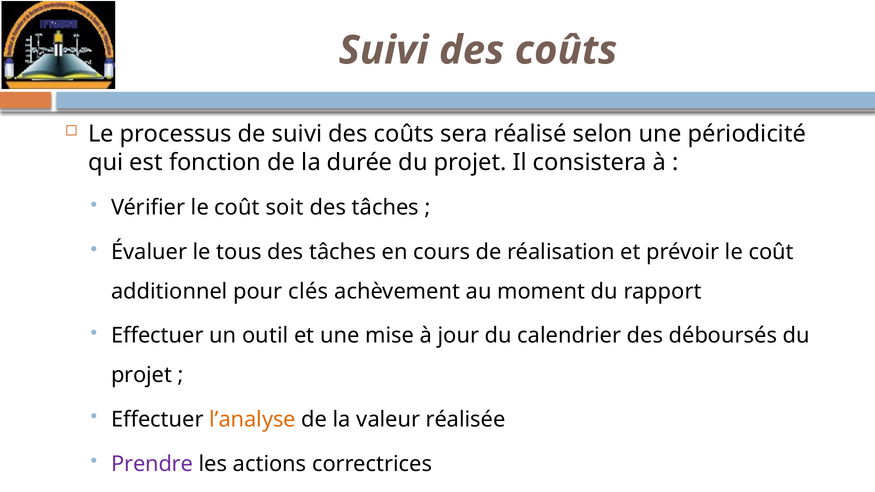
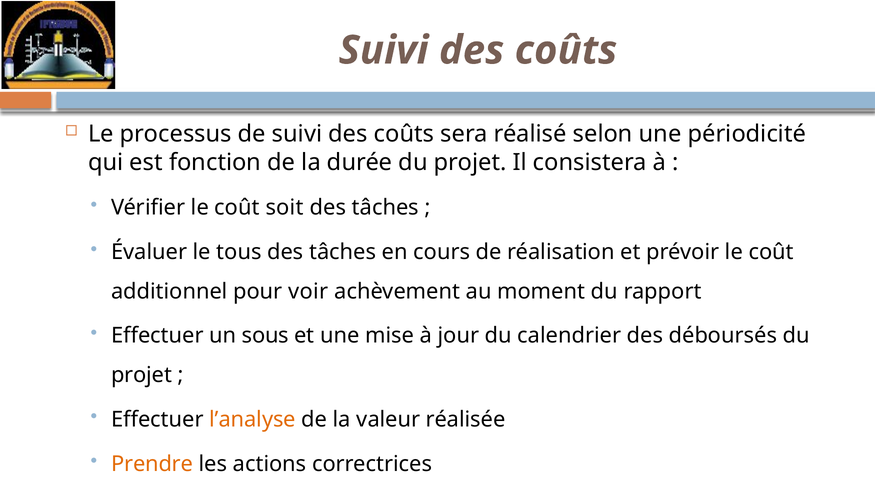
clés: clés -> voir (308, 291)
outil: outil -> sous (265, 336)
Prendre colour: purple -> orange (152, 464)
